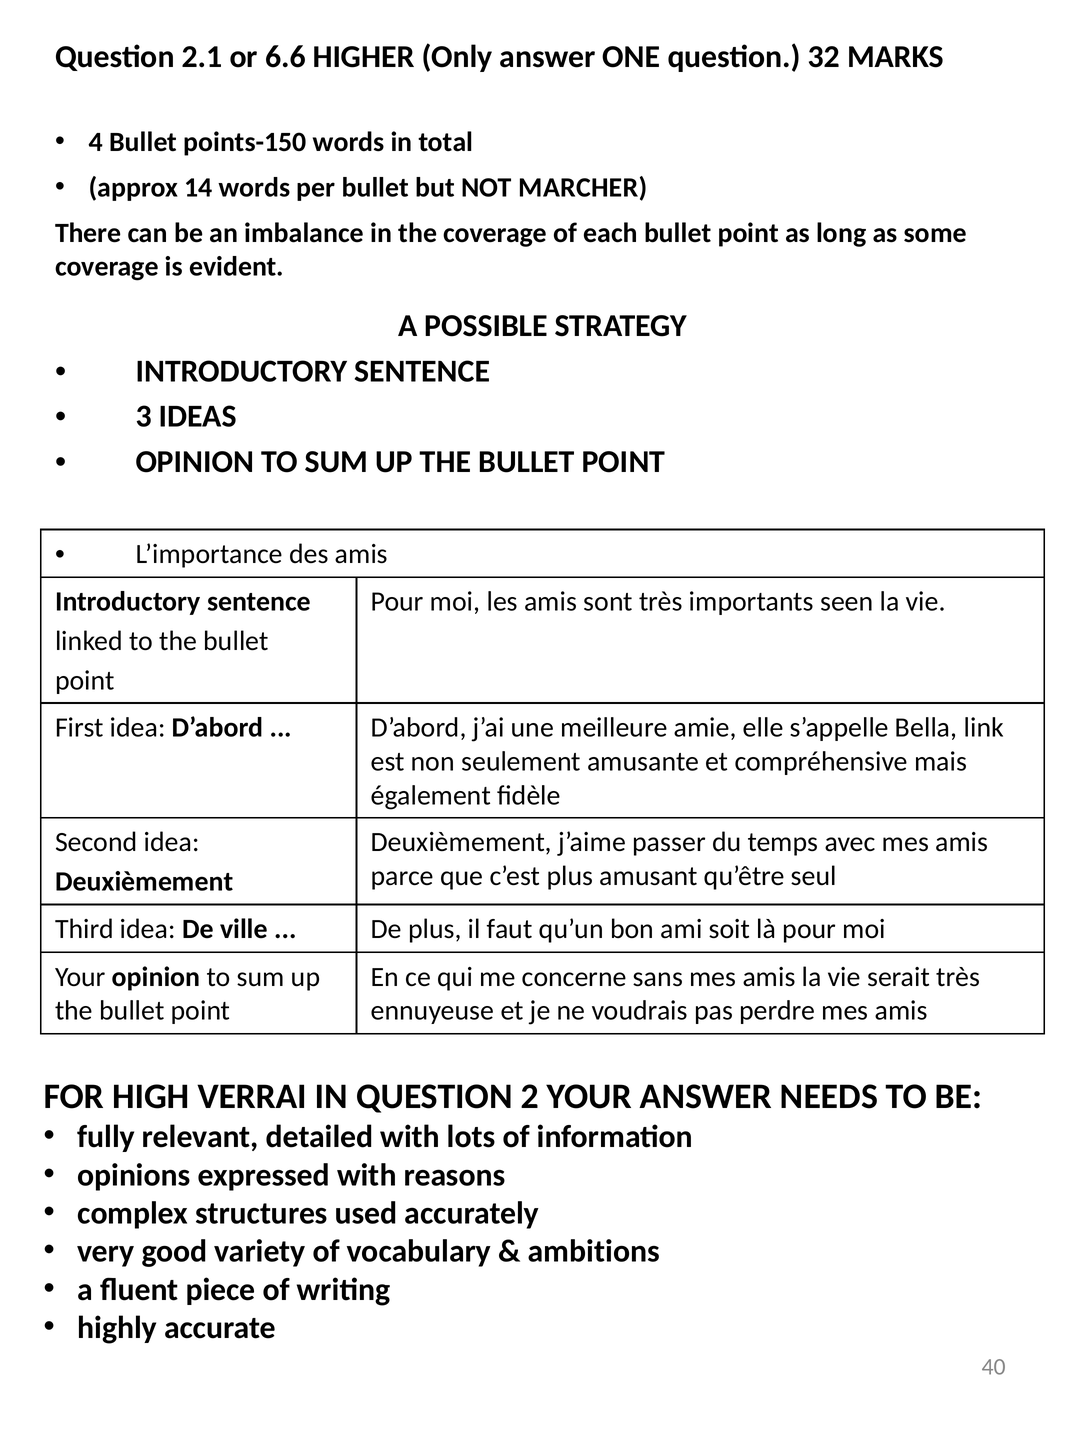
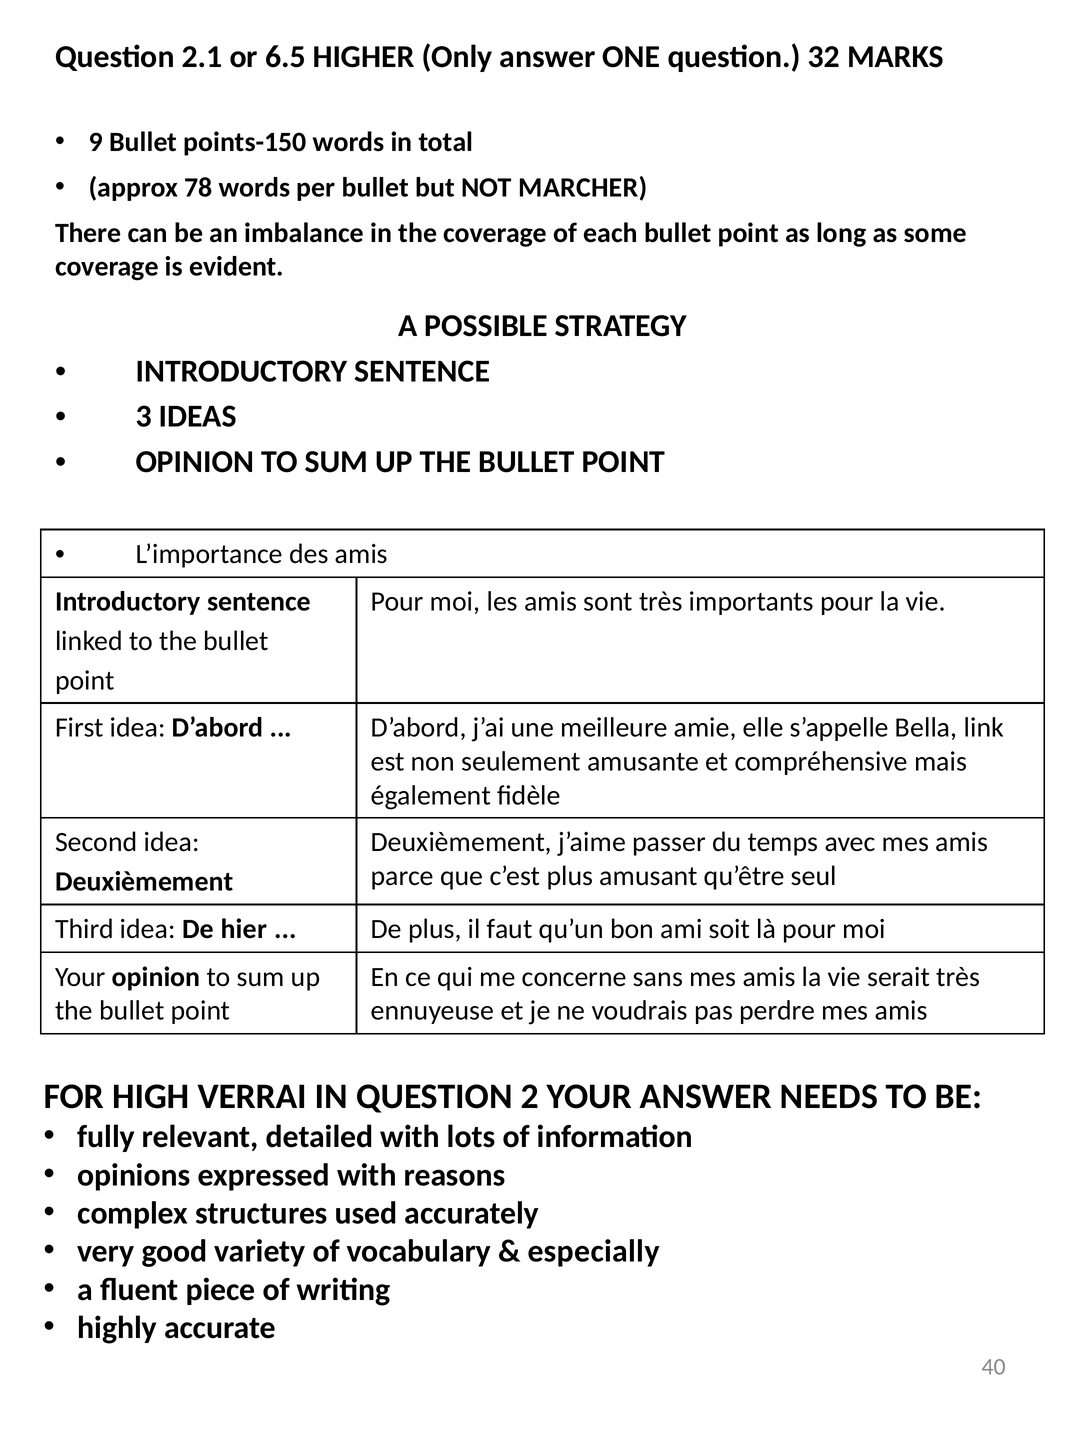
6.6: 6.6 -> 6.5 (285, 57)
4: 4 -> 9 (96, 142)
14: 14 -> 78 (198, 188)
importants seen: seen -> pour (847, 602)
ville: ville -> hier (244, 929)
ambitions: ambitions -> especially (594, 1251)
